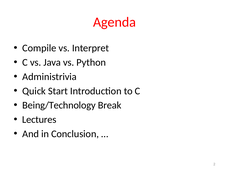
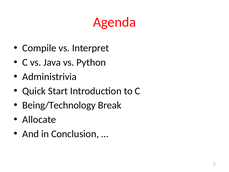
Lectures: Lectures -> Allocate (39, 119)
